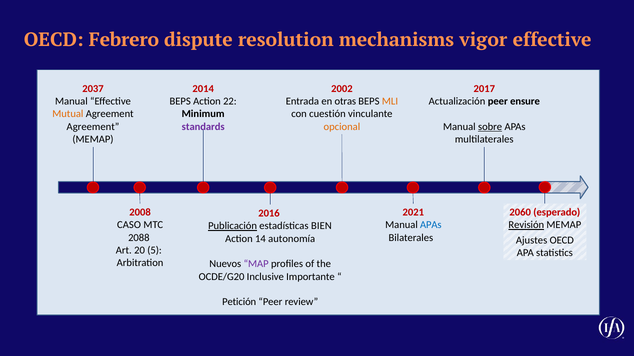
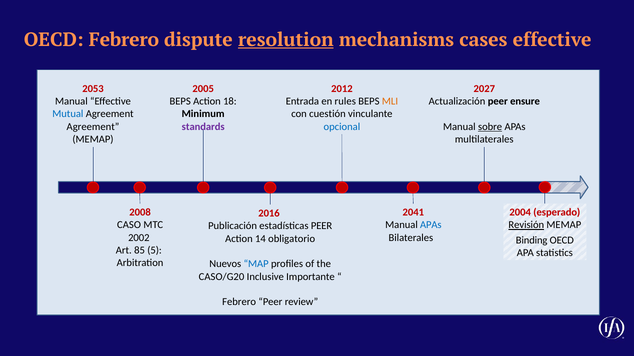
resolution underline: none -> present (286, 40)
vigor: vigor -> cases (483, 40)
2037: 2037 -> 2053 (93, 89)
2014: 2014 -> 2005 (203, 89)
2002: 2002 -> 2012 (342, 89)
2017: 2017 -> 2027 (484, 89)
22: 22 -> 18 (230, 102)
otras: otras -> rules (345, 102)
Mutual colour: orange -> blue (68, 114)
opcional colour: orange -> blue (342, 127)
2021: 2021 -> 2041 (413, 213)
2060: 2060 -> 2004 (520, 213)
Publicación underline: present -> none (233, 226)
estadísticas BIEN: BIEN -> PEER (322, 226)
2088: 2088 -> 2002 (139, 238)
autonomía: autonomía -> obligatorio (292, 239)
Ajustes: Ajustes -> Binding (532, 241)
20: 20 -> 85 (140, 251)
MAP colour: purple -> blue (256, 264)
OCDE/G20: OCDE/G20 -> CASO/G20 (222, 277)
Petición: Petición -> Febrero (239, 302)
